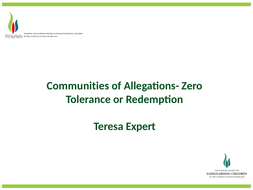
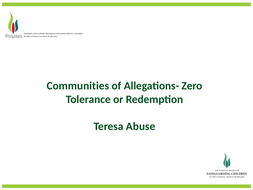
Expert: Expert -> Abuse (141, 126)
